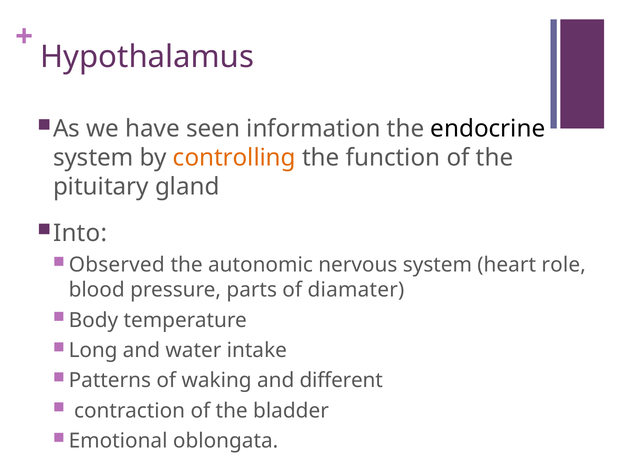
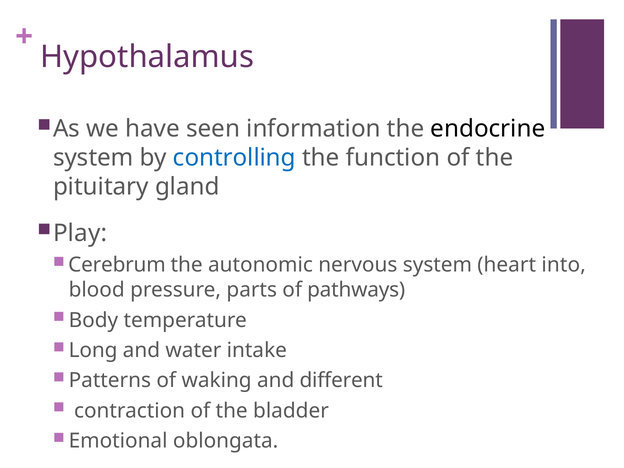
controlling colour: orange -> blue (234, 158)
Into: Into -> Play (80, 233)
Observed: Observed -> Cerebrum (117, 265)
role: role -> into (564, 265)
diamater: diamater -> pathways (356, 290)
